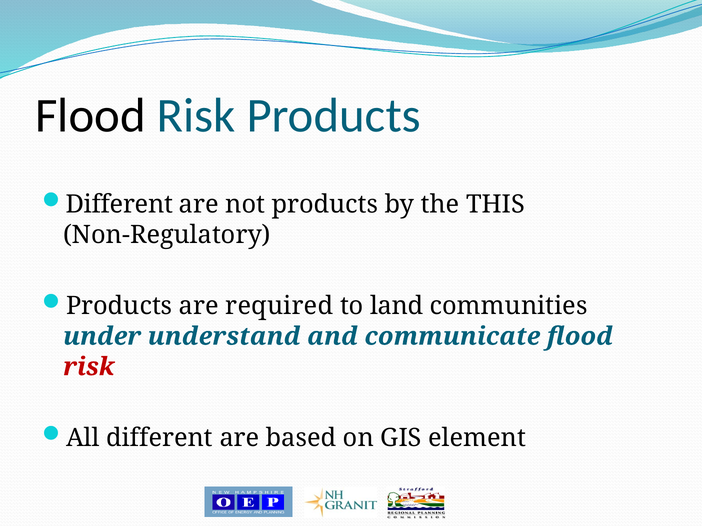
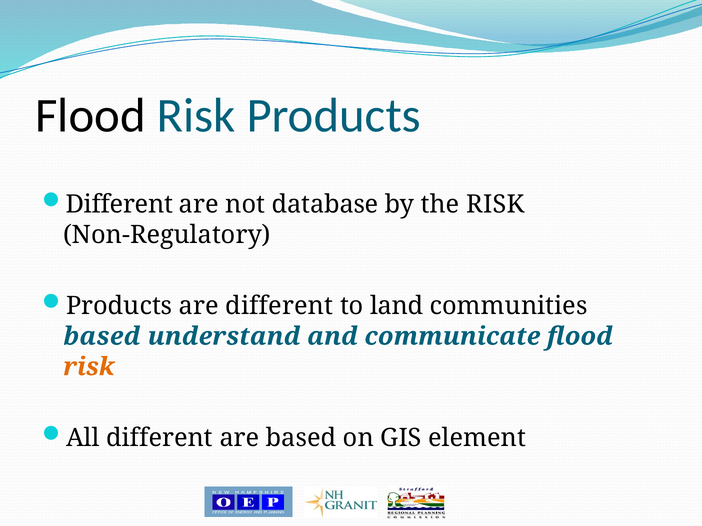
not products: products -> database (325, 205)
the THIS: THIS -> RISK (495, 205)
are required: required -> different (279, 306)
under: under -> based (102, 337)
risk colour: red -> orange (89, 367)
